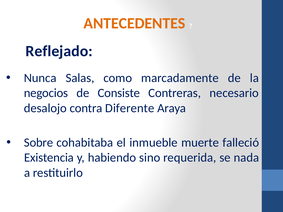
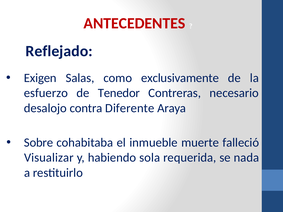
ANTECEDENTES colour: orange -> red (134, 23)
Nunca: Nunca -> Exigen (40, 78)
marcadamente: marcadamente -> exclusivamente (180, 78)
negocios: negocios -> esfuerzo (46, 93)
Consiste: Consiste -> Tenedor (119, 93)
Existencia: Existencia -> Visualizar (49, 158)
sino: sino -> sola (150, 158)
